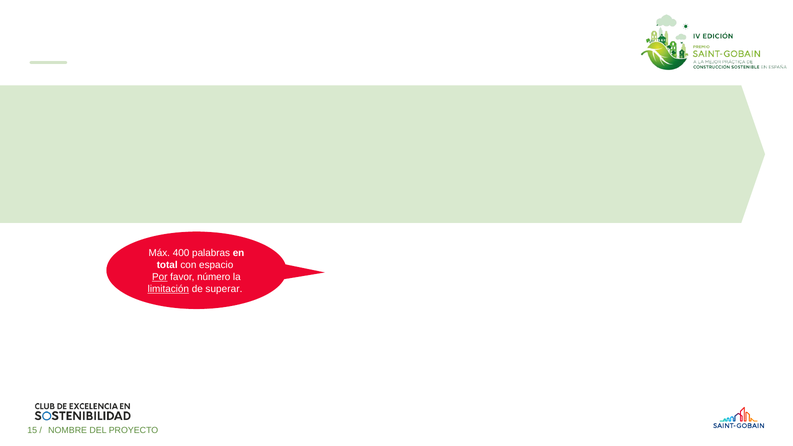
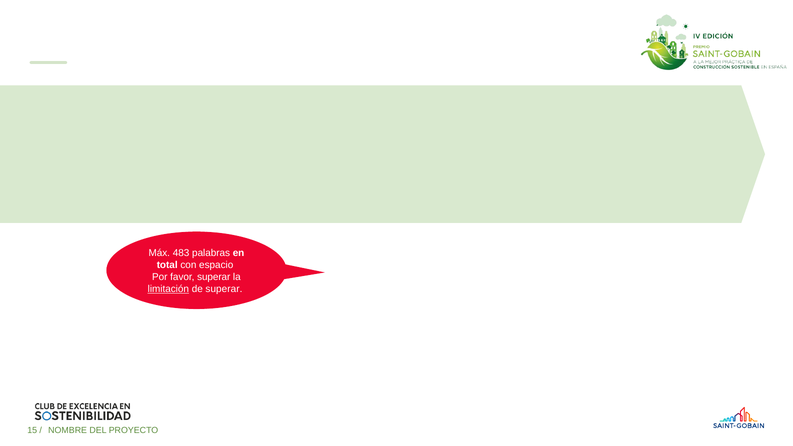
400: 400 -> 483 (181, 253)
Por underline: present -> none (160, 277)
favor número: número -> superar (214, 277)
